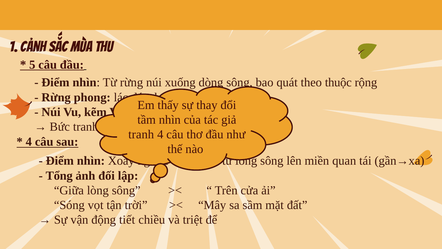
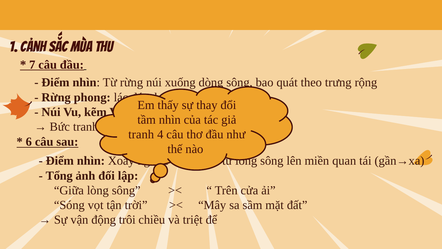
5: 5 -> 7 (32, 65)
thuộc: thuộc -> trưng (338, 82)
4: 4 -> 6 (29, 142)
động tiết: tiết -> trôi (127, 220)
